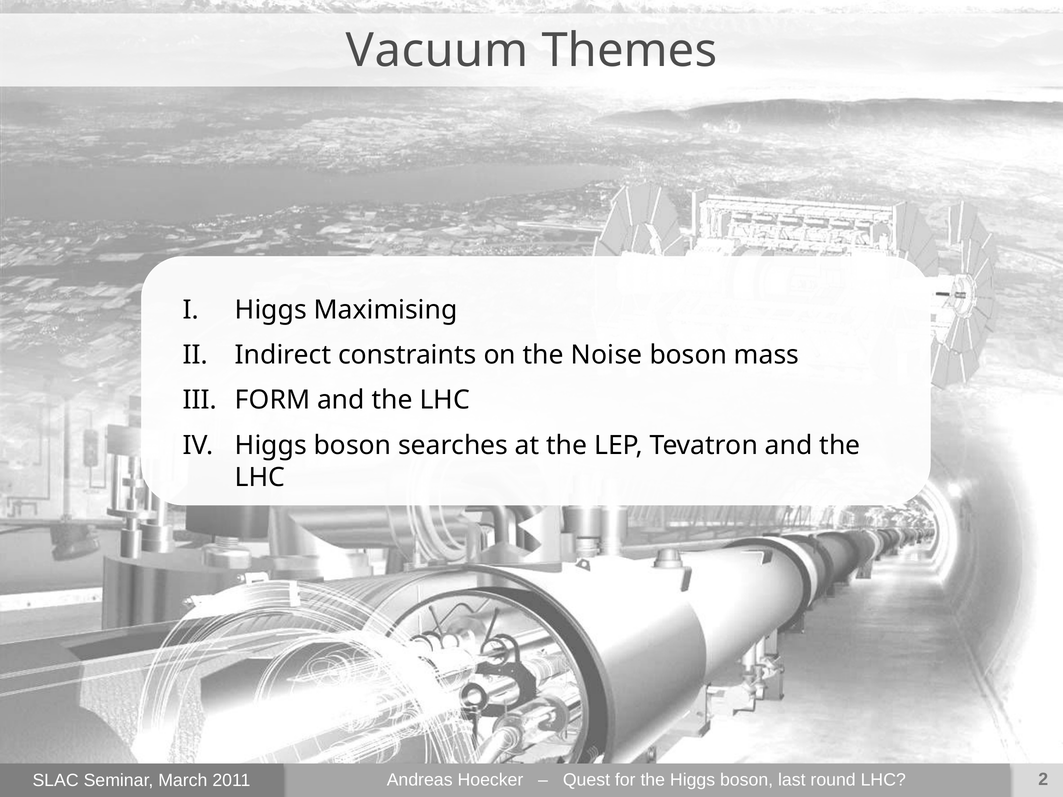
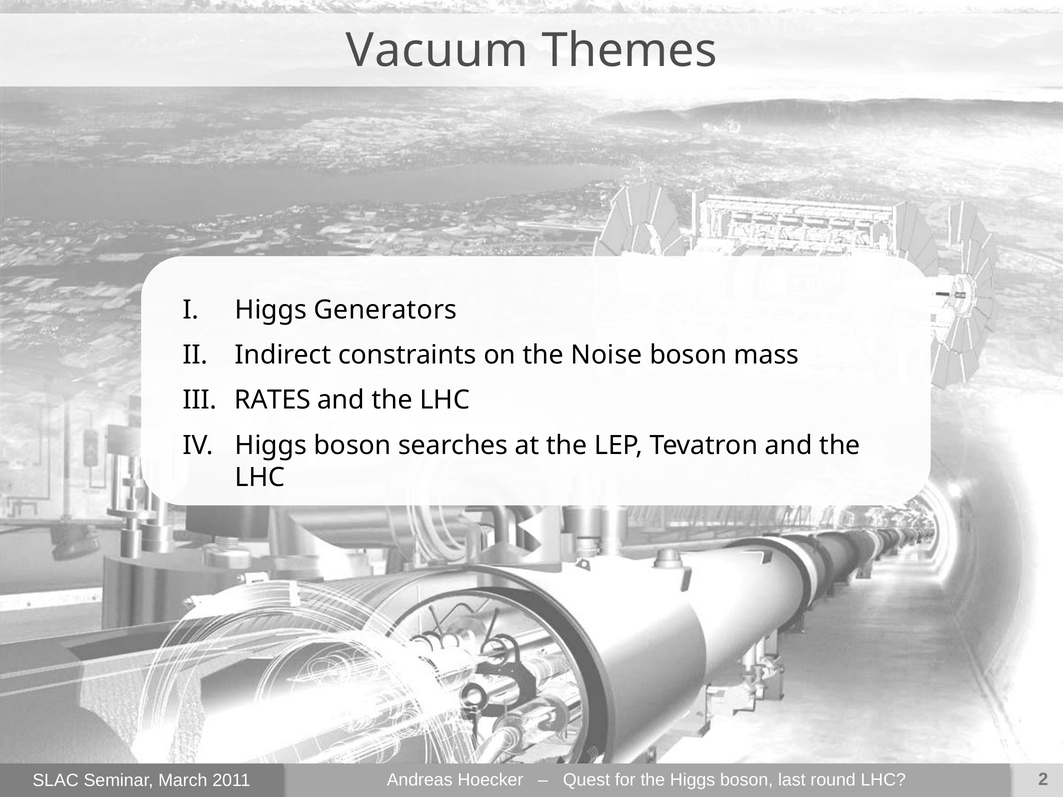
Maximising: Maximising -> Generators (385, 310)
FORM: FORM -> RATES (273, 400)
